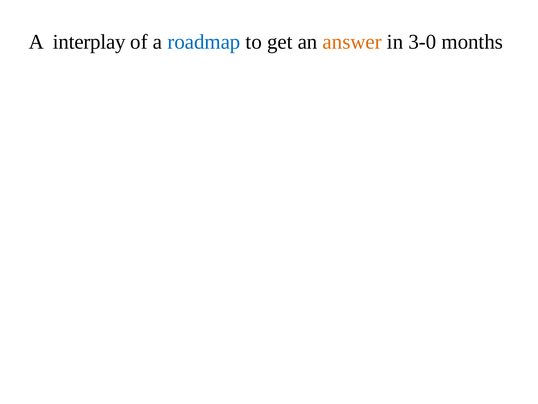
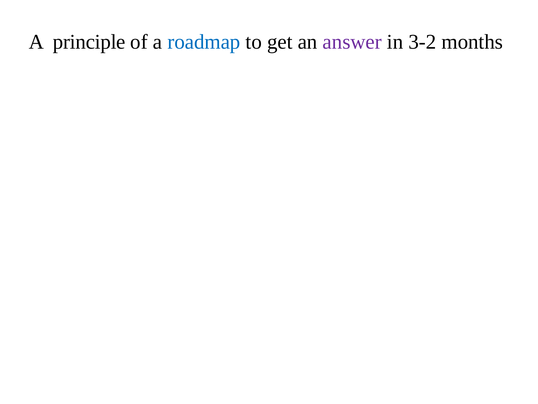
interplay: interplay -> principle (89, 42)
answer colour: orange -> purple (352, 42)
3-0: 3-0 -> 3-2 (422, 42)
